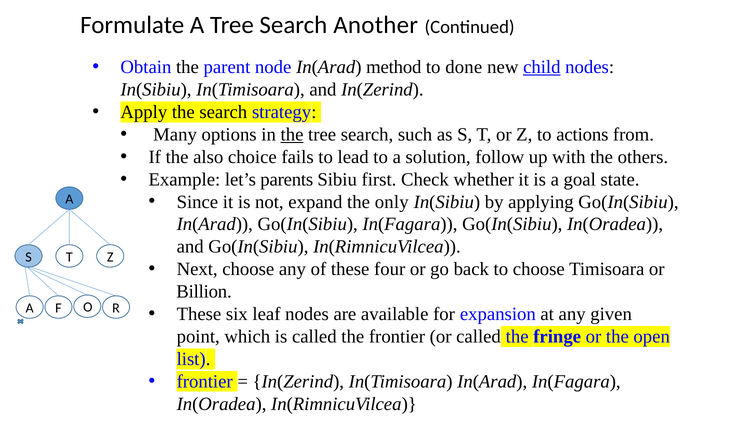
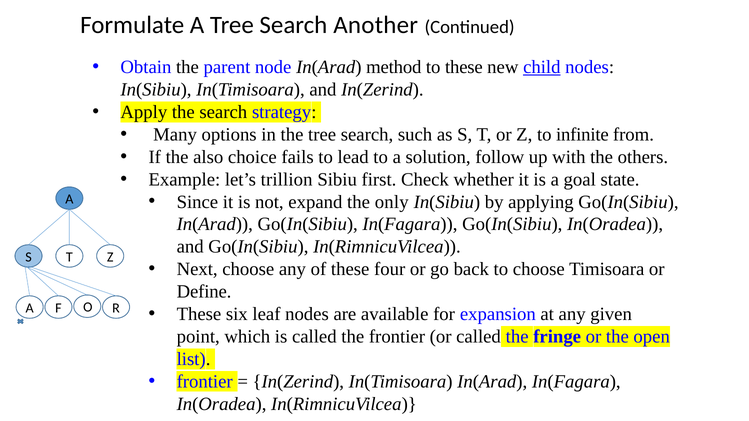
to done: done -> these (464, 67)
the underline: present -> none (292, 135)
actions: actions -> infinite (582, 135)
parents: parents -> trillion (287, 180)
Billion: Billion -> Define (204, 292)
